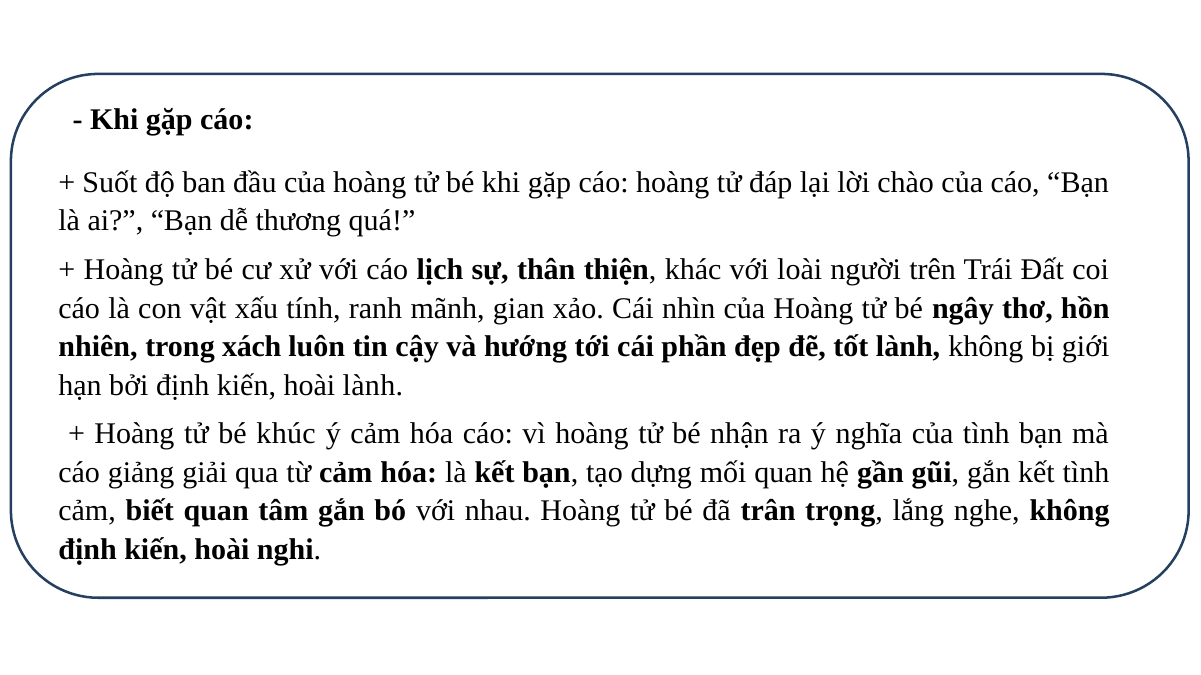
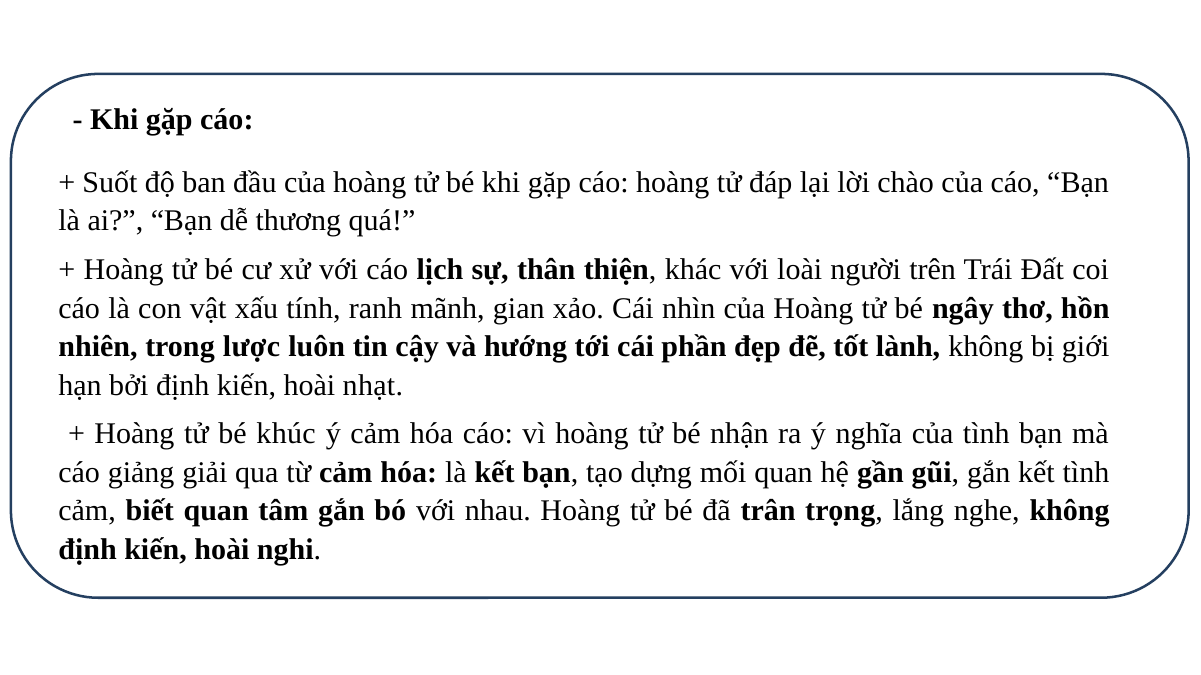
xách: xách -> lược (251, 347)
hoài lành: lành -> nhạt (373, 385)
